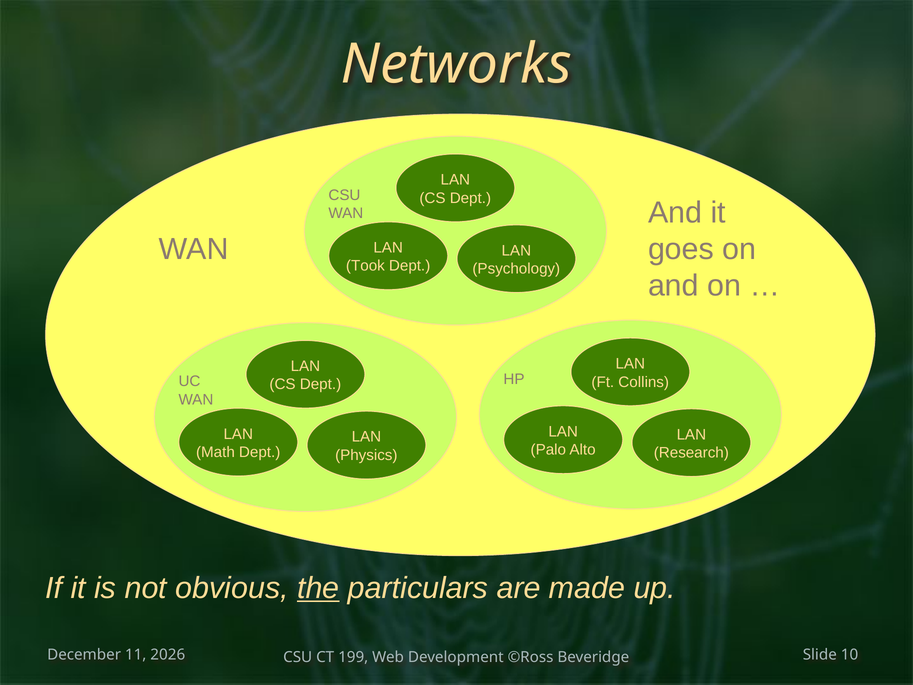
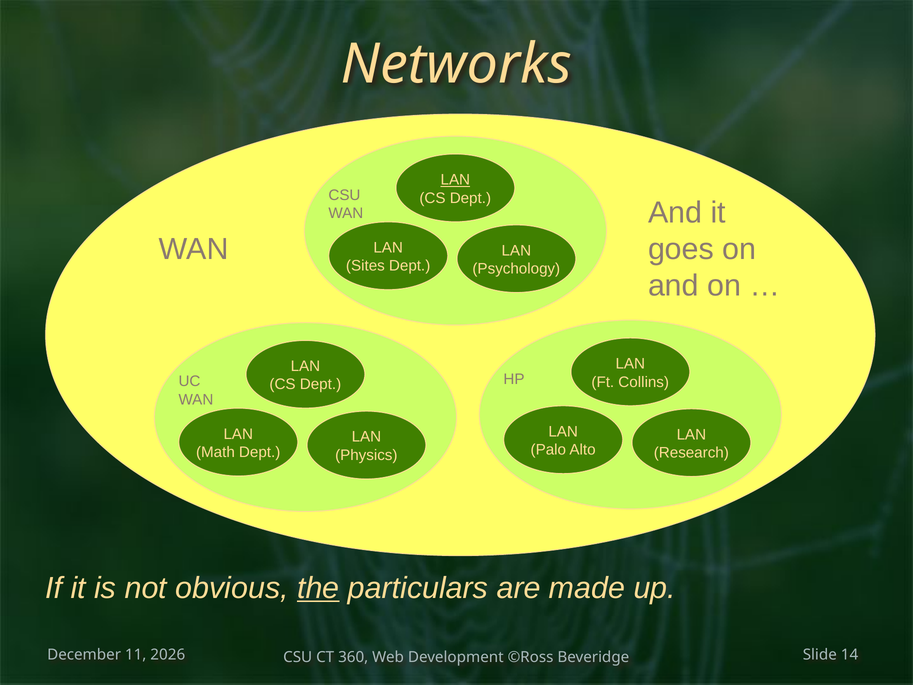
LAN underline: none -> present (455, 180)
Took: Took -> Sites (365, 266)
199: 199 -> 360 (353, 657)
10: 10 -> 14 (850, 654)
